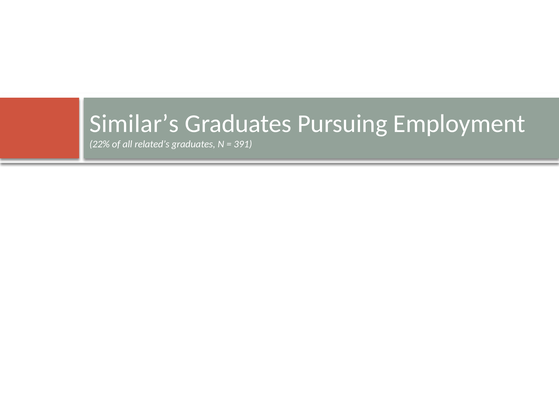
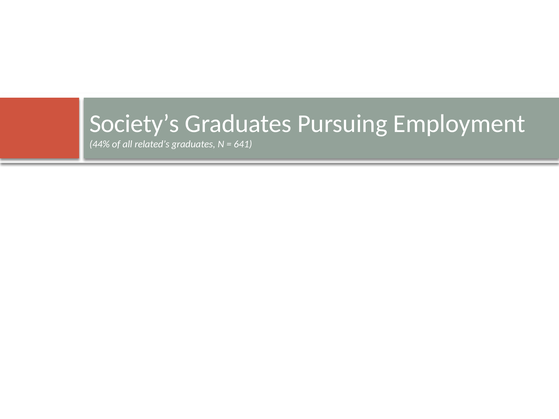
Similar’s: Similar’s -> Society’s (134, 124)
22%: 22% -> 44% (100, 144)
391: 391 -> 641 (243, 144)
